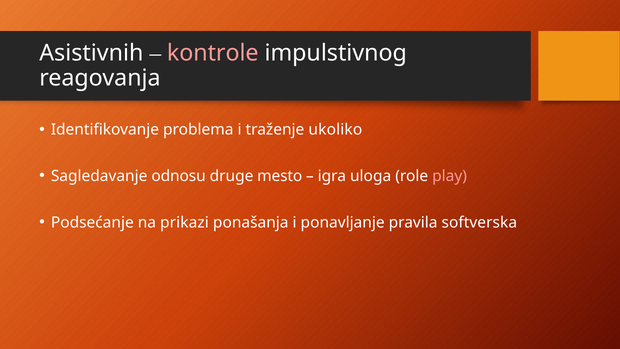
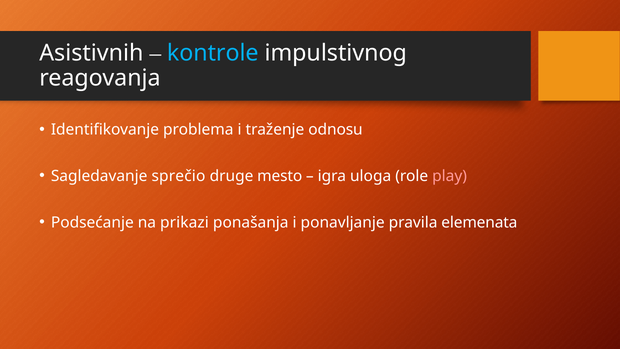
kontrole colour: pink -> light blue (213, 53)
ukoliko: ukoliko -> odnosu (336, 129)
odnosu: odnosu -> sprečio (178, 176)
softverska: softverska -> elemenata (479, 222)
